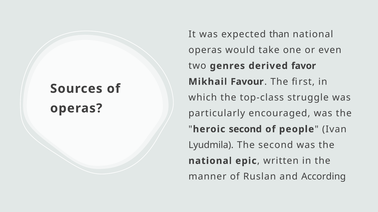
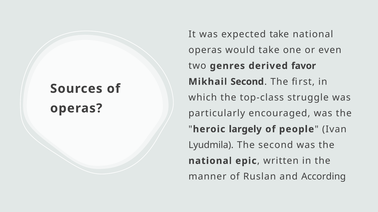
expected than: than -> take (279, 34)
Mikhail Favour: Favour -> Second (247, 82)
heroic second: second -> largely (245, 130)
